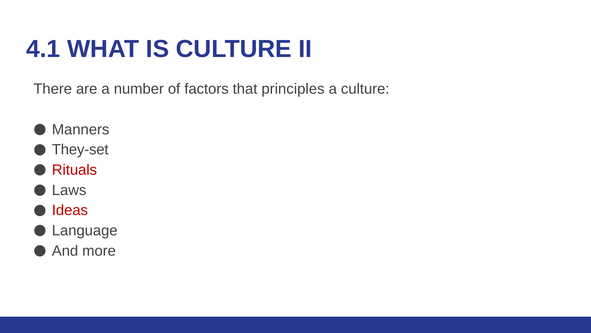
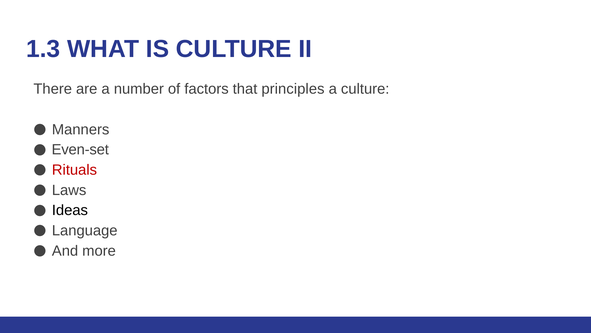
4.1: 4.1 -> 1.3 (43, 49)
They-set: They-set -> Even-set (80, 149)
Ideas colour: red -> black (70, 210)
